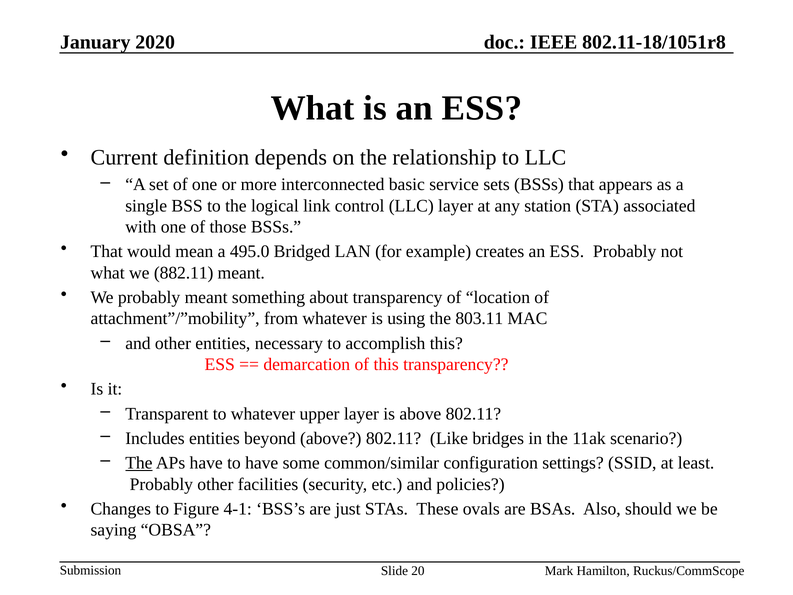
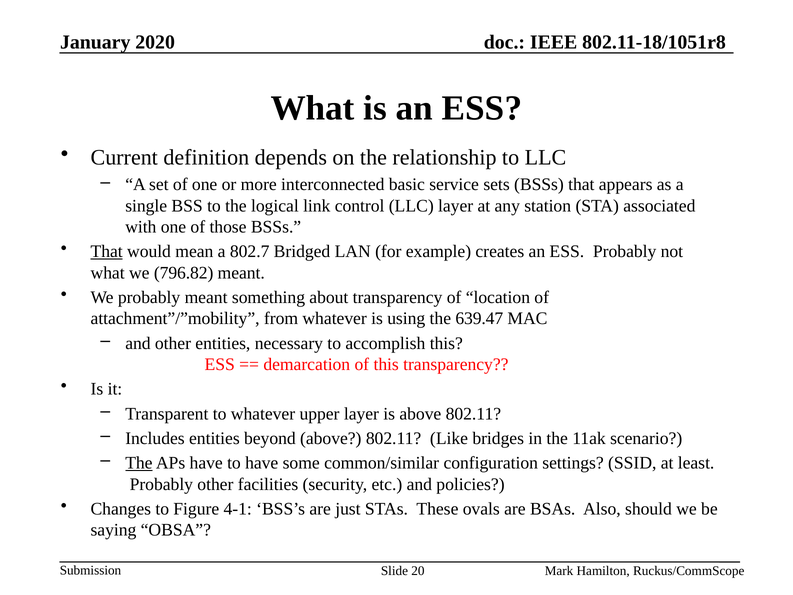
That underline: none -> present (107, 251)
495.0: 495.0 -> 802.7 (250, 251)
882.11: 882.11 -> 796.82 (184, 273)
803.11: 803.11 -> 639.47 (479, 318)
